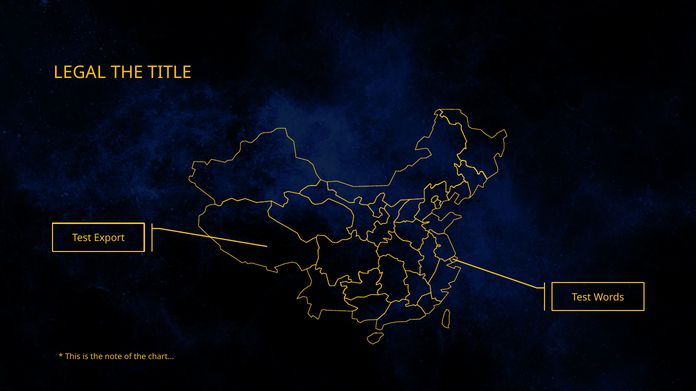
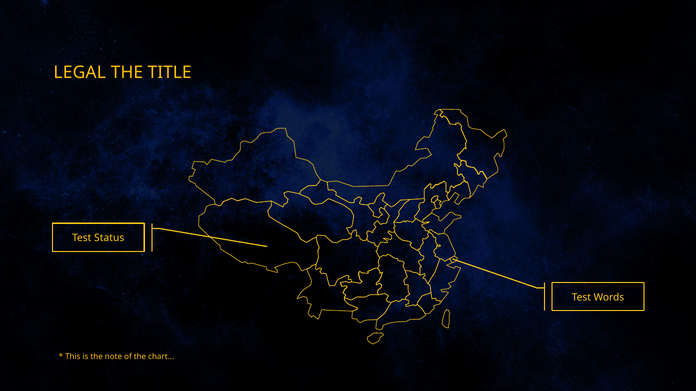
Export: Export -> Status (109, 238)
